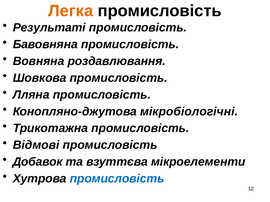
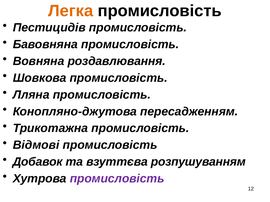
Результаті: Результаті -> Пестицидів (49, 28)
мікробіологічні: мікробіологічні -> пересадженням (189, 112)
мікроелементи: мікроелементи -> розпушуванням (198, 162)
промисловість colour: blue -> purple (117, 179)
